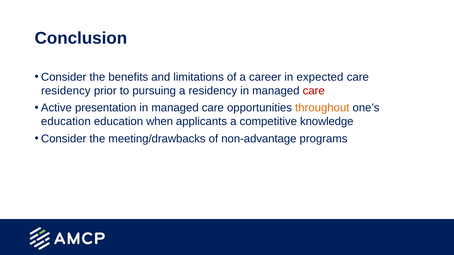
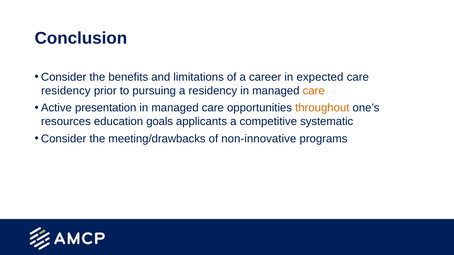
care colour: red -> orange (314, 91)
education: education -> resources (66, 122)
when: when -> goals (160, 122)
knowledge: knowledge -> systematic (327, 122)
non-advantage: non-advantage -> non-innovative (259, 139)
